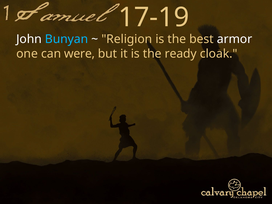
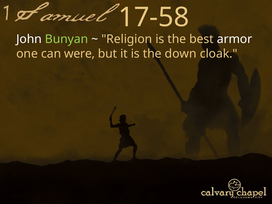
17-19: 17-19 -> 17-58 (154, 17)
Bunyan colour: light blue -> light green (67, 39)
ready: ready -> down (181, 54)
